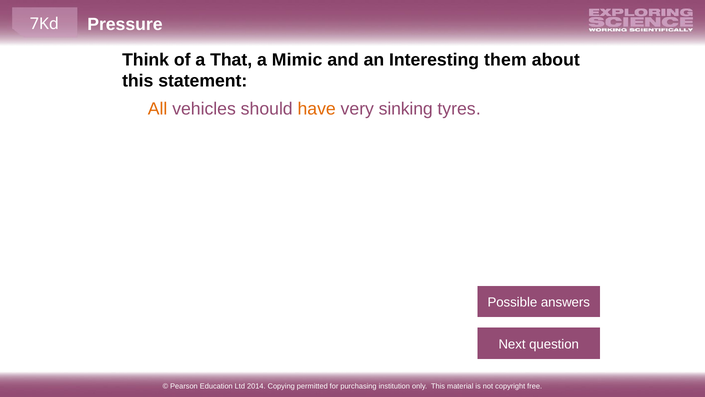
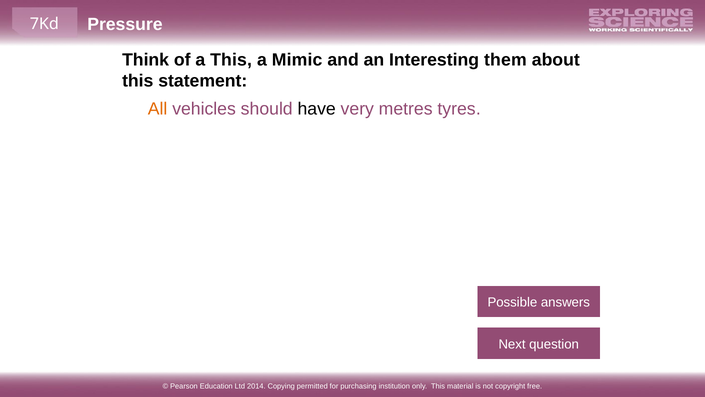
a That: That -> This (231, 60)
have colour: orange -> black (317, 109)
sinking: sinking -> metres (406, 109)
